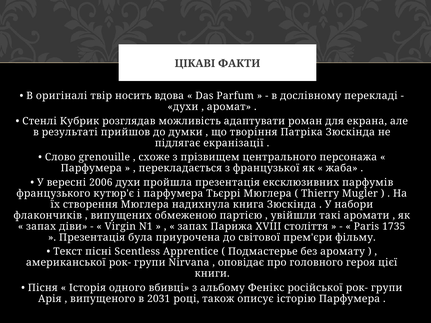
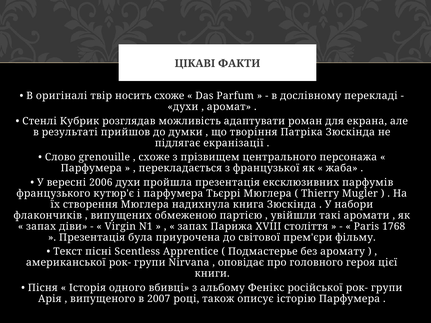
носить вдова: вдова -> схоже (169, 96)
1735: 1735 -> 1768 (394, 227)
2031: 2031 -> 2007 (159, 299)
